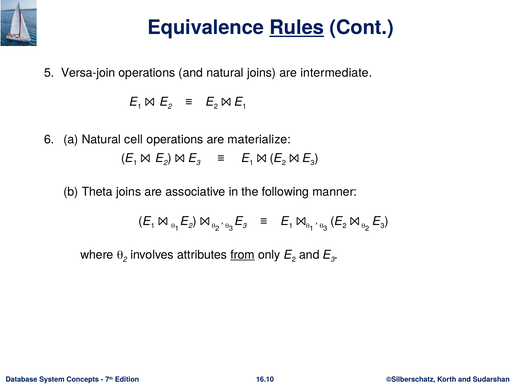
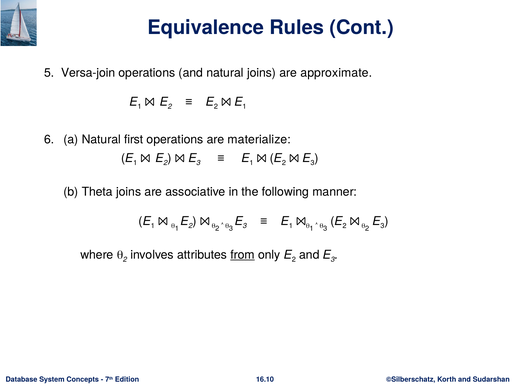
Rules underline: present -> none (297, 28)
intermediate: intermediate -> approximate (336, 73)
cell: cell -> first (134, 139)
